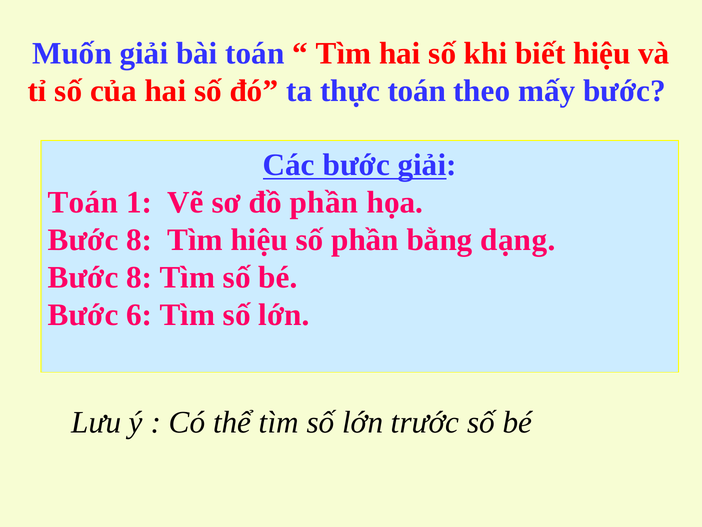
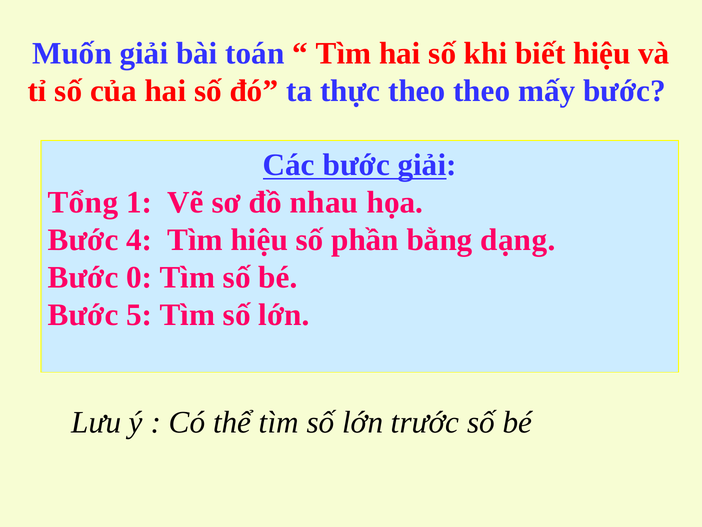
thực toán: toán -> theo (417, 91)
Toán: Toán -> Tổng (83, 202)
đồ phần: phần -> nhau (324, 202)
8: 8 -> 4 (139, 240)
8: 8 -> 0 (139, 277)
6: 6 -> 5 (139, 315)
